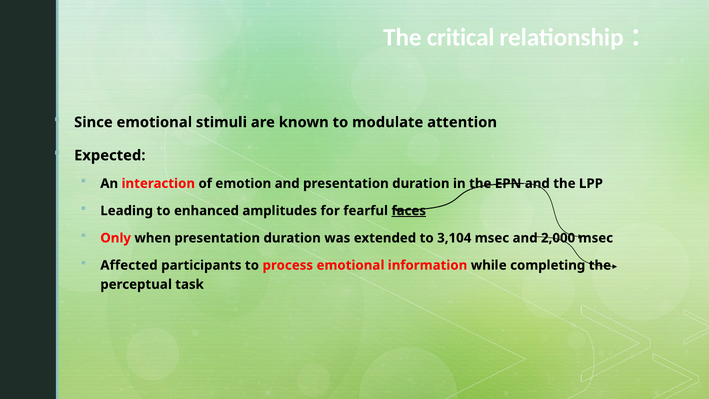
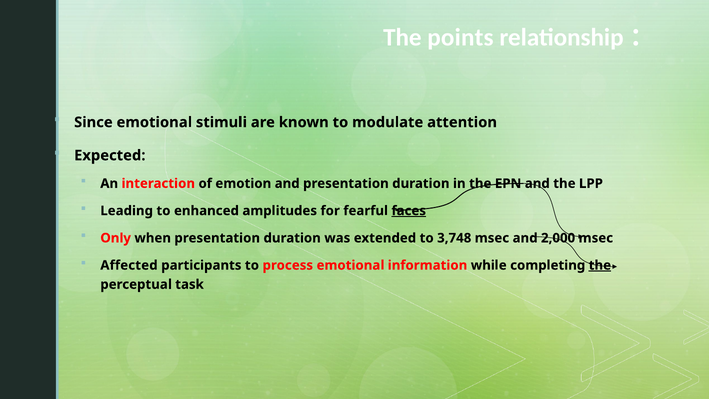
critical: critical -> points (460, 37)
3,104: 3,104 -> 3,748 (454, 238)
the underline: none -> present (600, 265)
